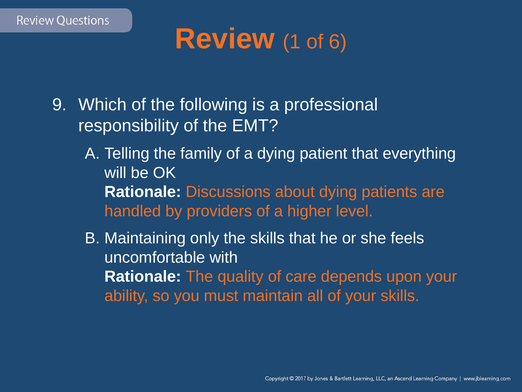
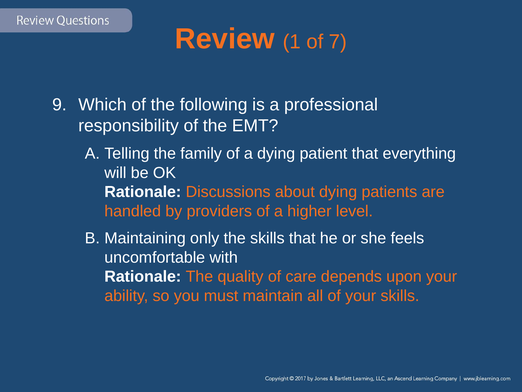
6: 6 -> 7 (338, 42)
